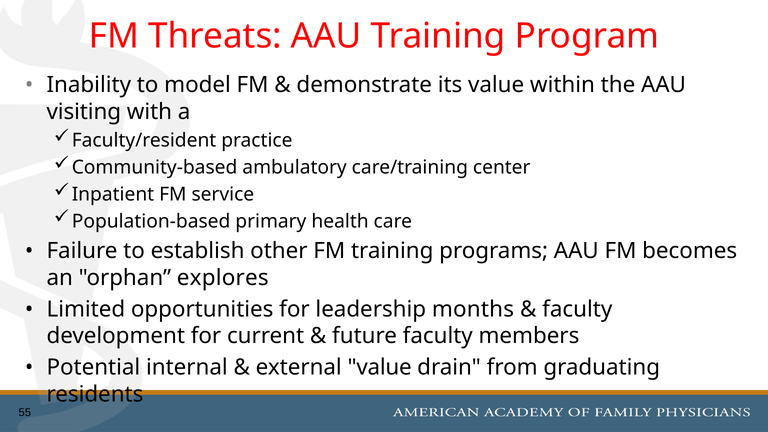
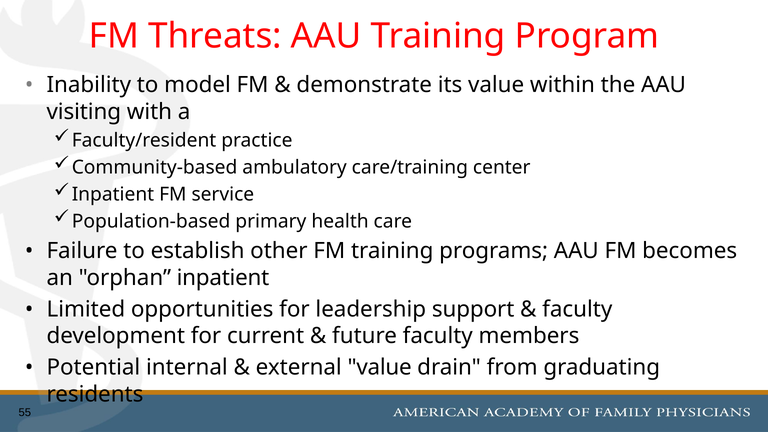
orphan explores: explores -> inpatient (223, 278)
months: months -> support (473, 309)
